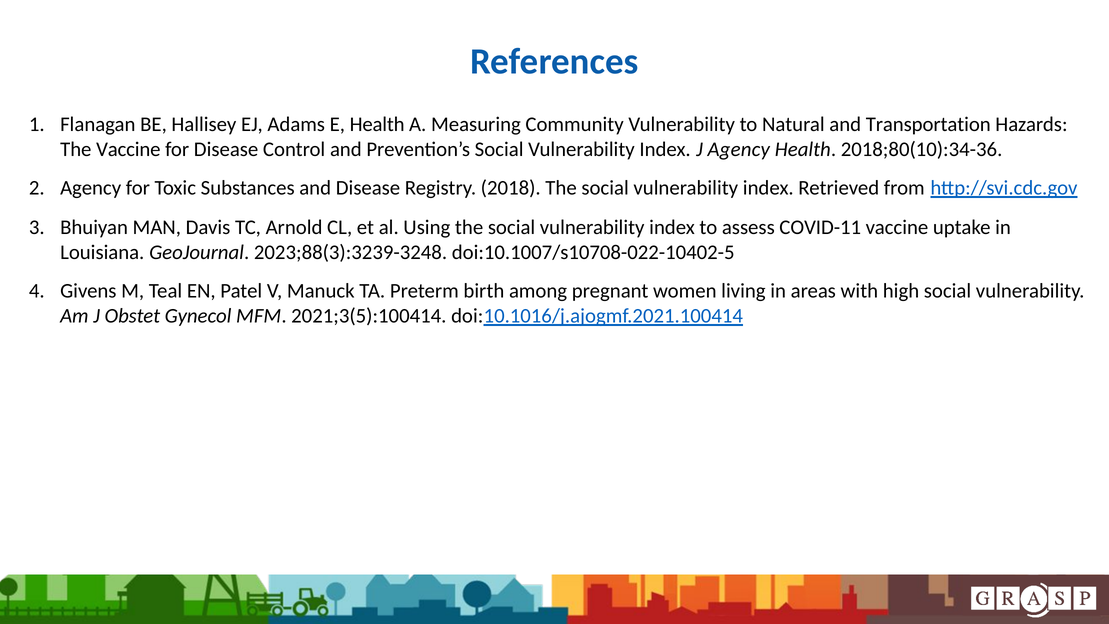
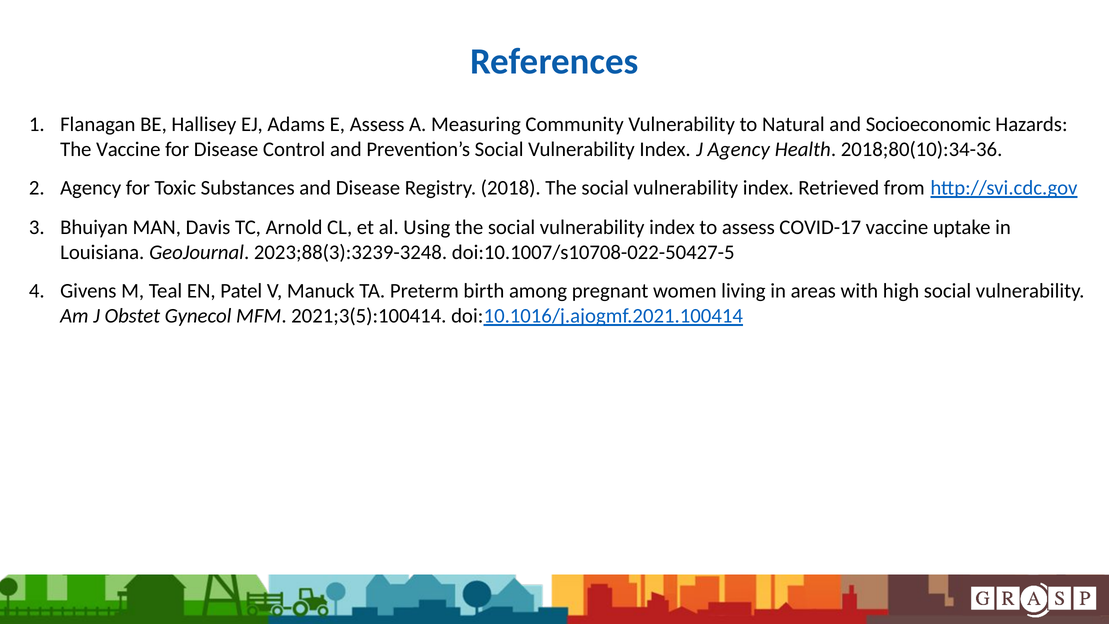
E Health: Health -> Assess (377, 124)
Transportation: Transportation -> Socioeconomic (928, 124)
COVID-11: COVID-11 -> COVID-17 (820, 227)
doi:10.1007/s10708-022-10402-5: doi:10.1007/s10708-022-10402-5 -> doi:10.1007/s10708-022-50427-5 (593, 252)
